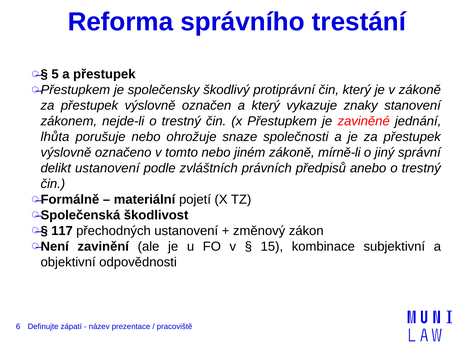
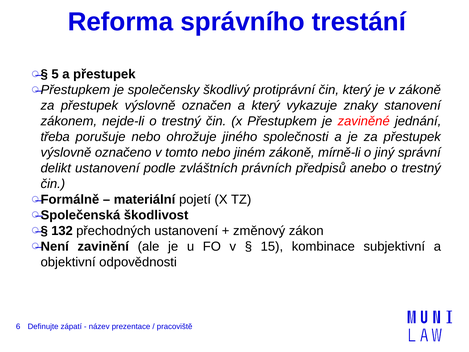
lhůta: lhůta -> třeba (55, 137)
snaze: snaze -> jiného (240, 137)
117: 117 -> 132 (62, 231)
